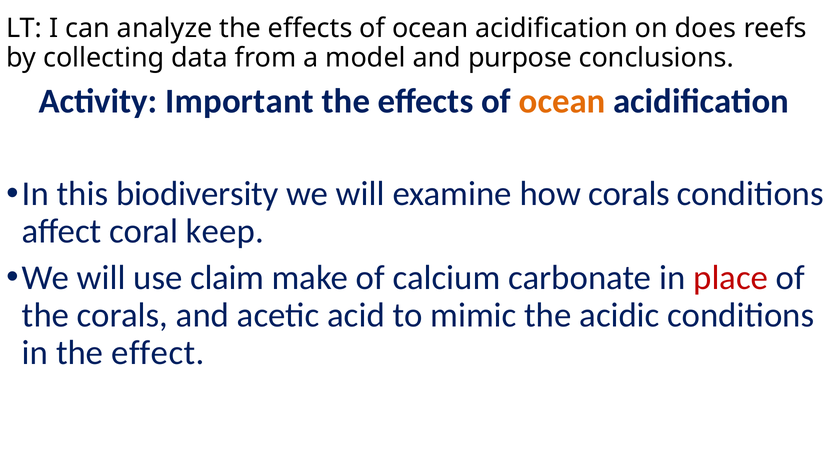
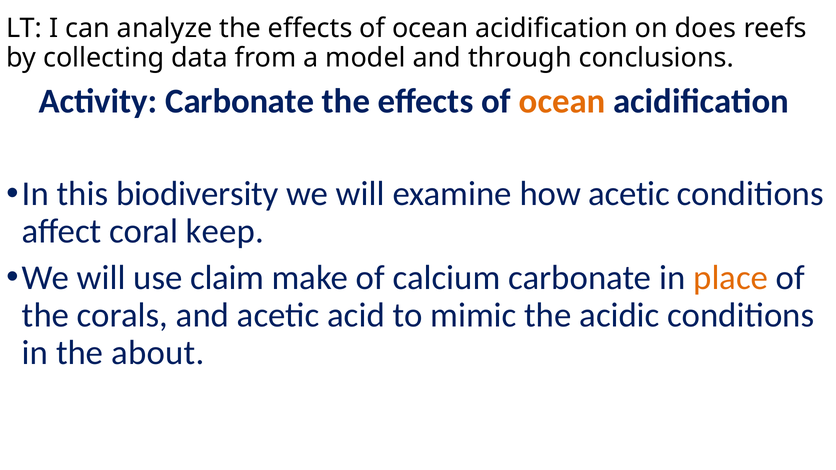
purpose: purpose -> through (520, 58)
Activity Important: Important -> Carbonate (240, 101)
how corals: corals -> acetic (629, 194)
place colour: red -> orange (731, 278)
effect: effect -> about (158, 353)
